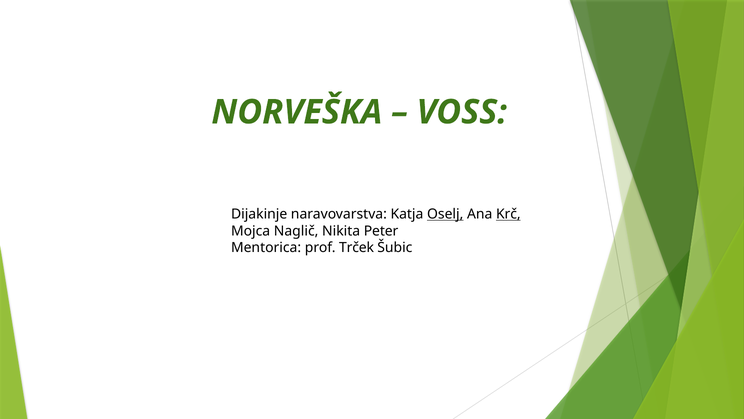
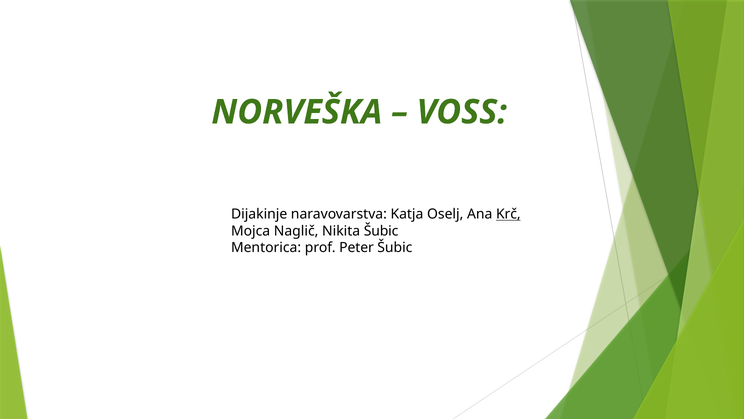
Oselj underline: present -> none (445, 214)
Nikita Peter: Peter -> Šubic (381, 231)
Trček: Trček -> Peter (357, 248)
